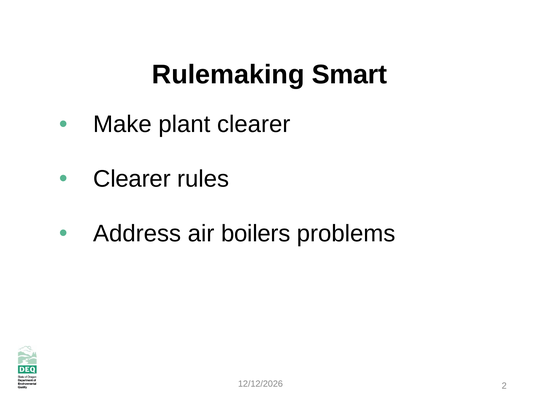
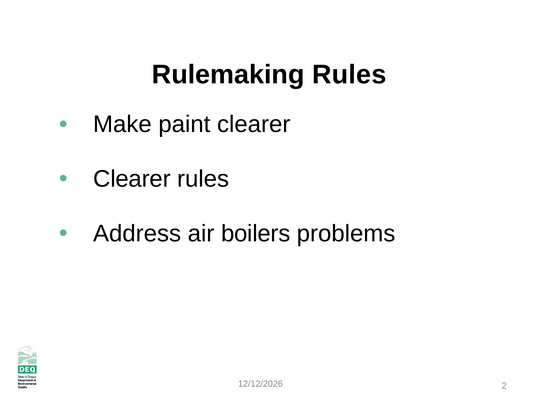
Rulemaking Smart: Smart -> Rules (349, 75)
plant: plant -> paint (185, 124)
